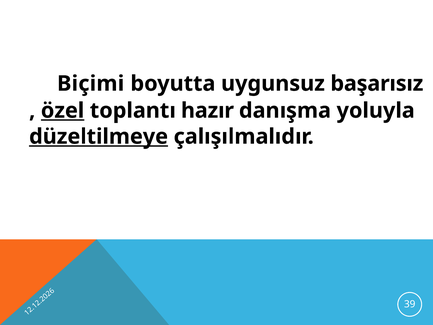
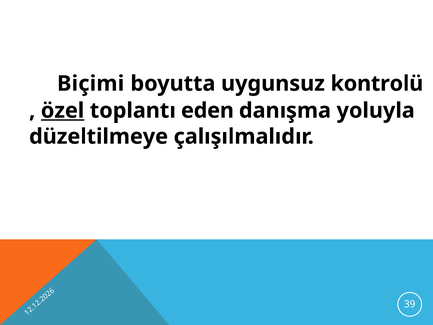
başarısız: başarısız -> kontrolü (377, 84)
hazır: hazır -> eden (207, 110)
düzeltilmeye underline: present -> none (99, 136)
